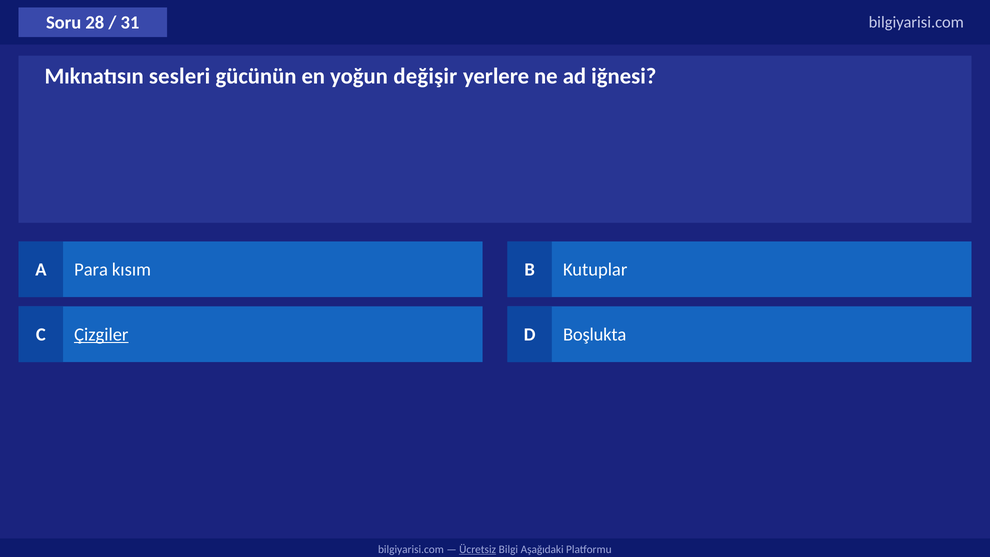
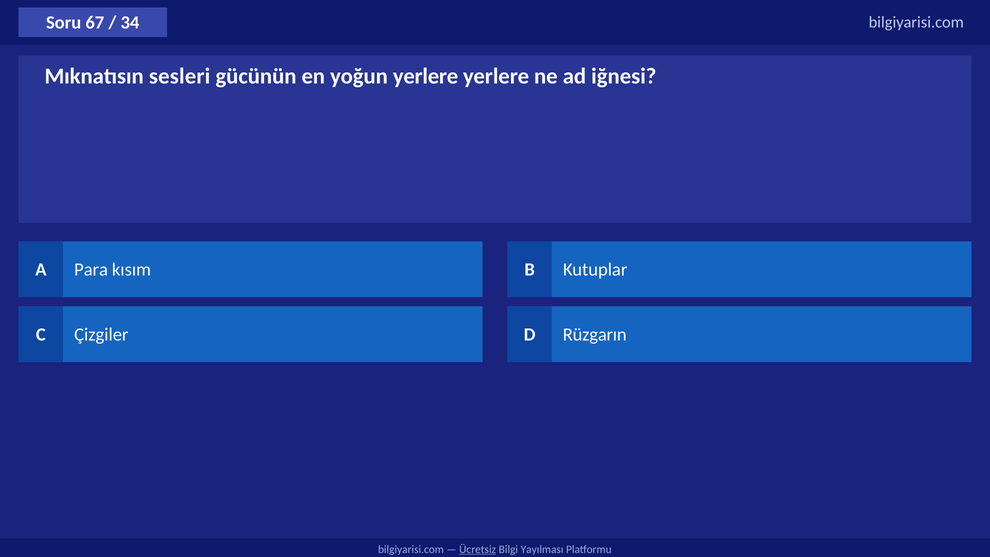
28: 28 -> 67 (95, 23)
31: 31 -> 34 (130, 23)
yoğun değişir: değişir -> yerlere (426, 76)
Çizgiler underline: present -> none (101, 334)
Boşlukta: Boşlukta -> Rüzgarın (595, 334)
Aşağıdaki: Aşağıdaki -> Yayılması (542, 549)
